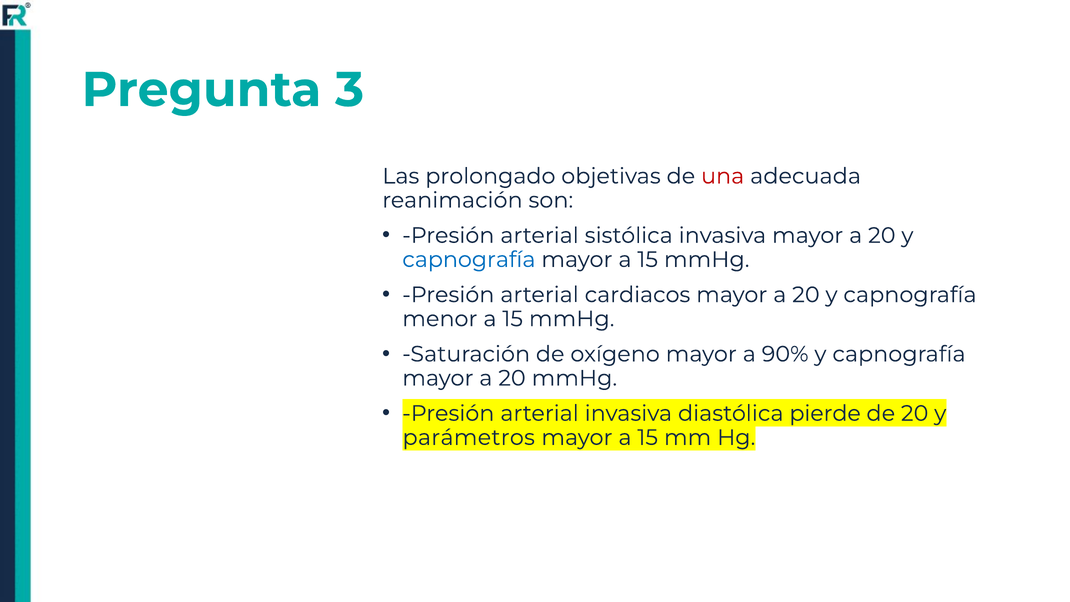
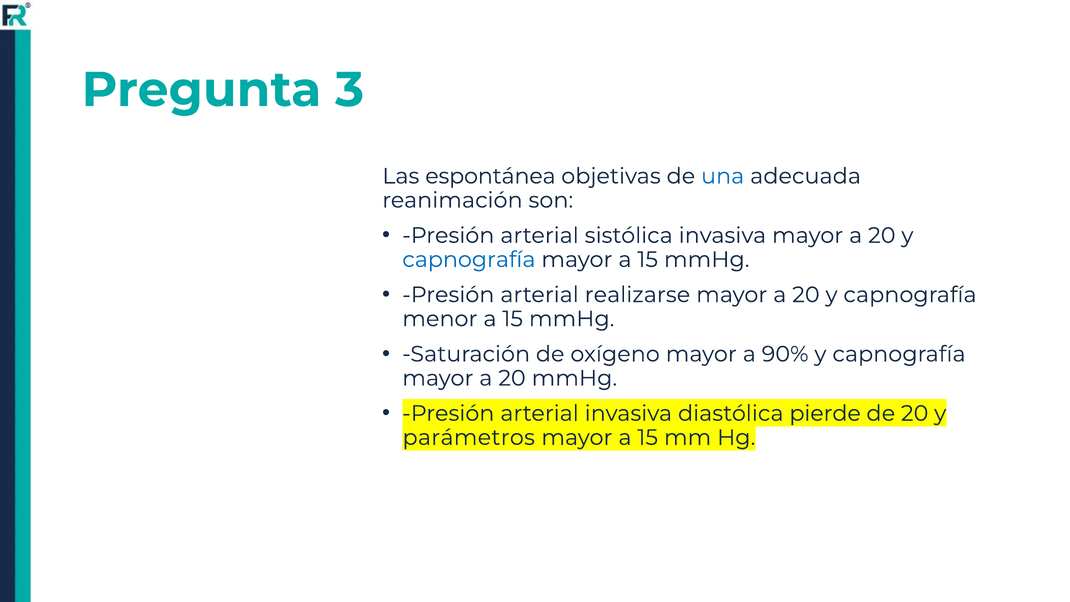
prolongado: prolongado -> espontánea (490, 176)
una colour: red -> blue (723, 176)
cardiacos: cardiacos -> realizarse (637, 295)
